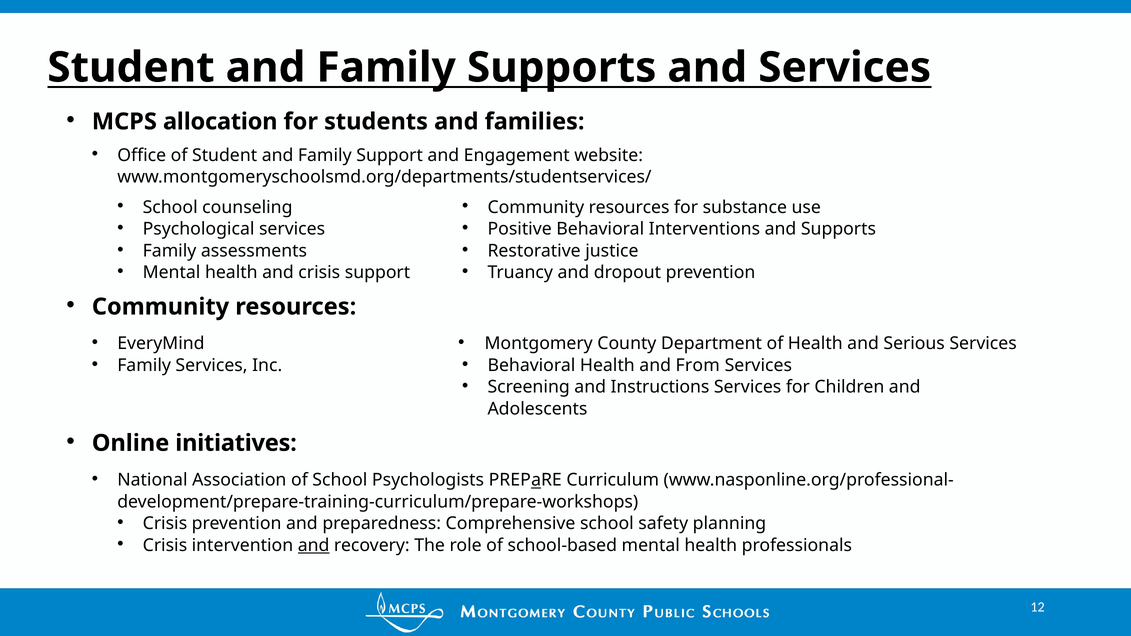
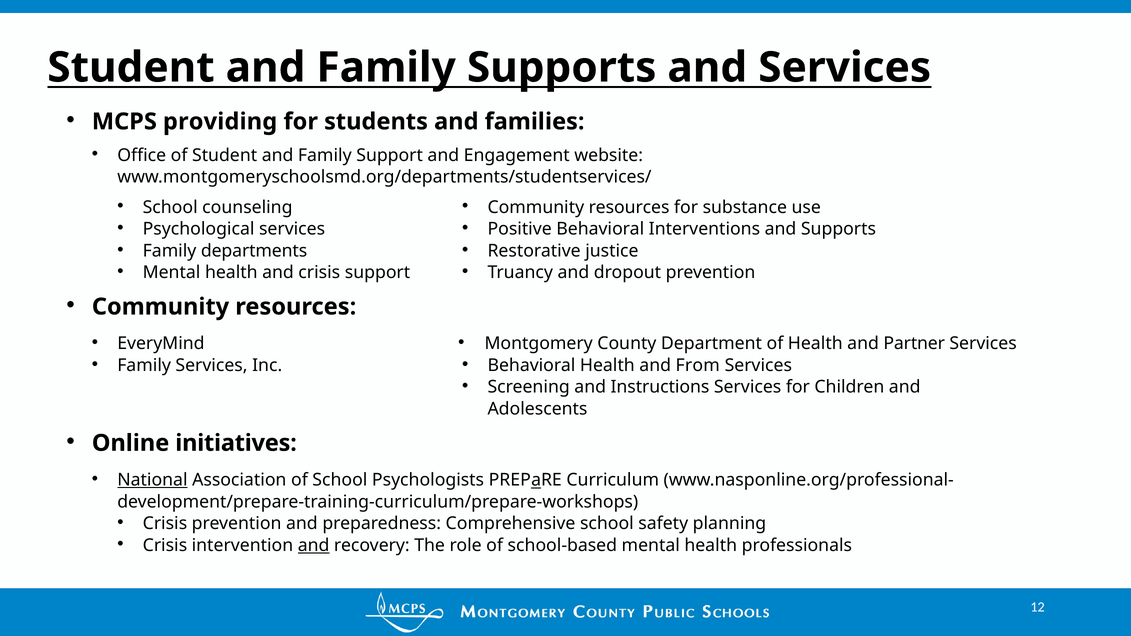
allocation: allocation -> providing (220, 122)
assessments: assessments -> departments (254, 251)
Serious: Serious -> Partner (914, 344)
National underline: none -> present (152, 480)
